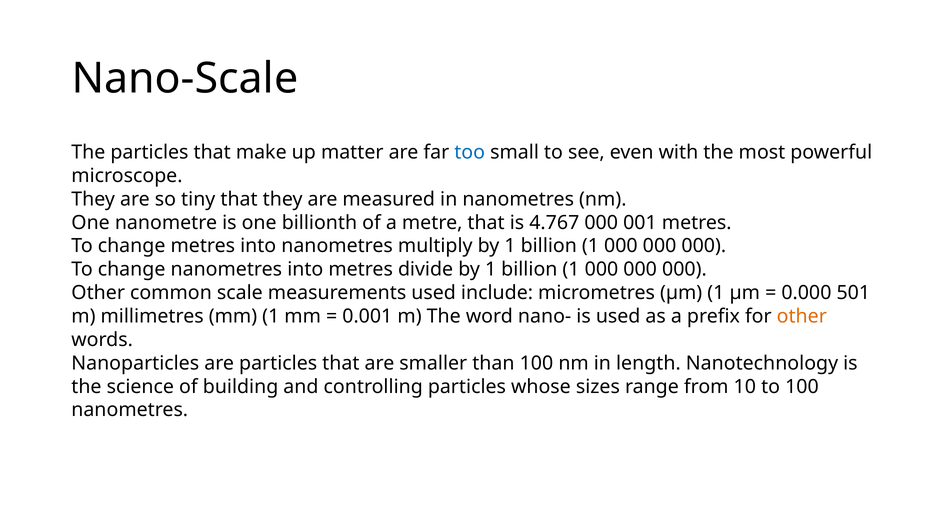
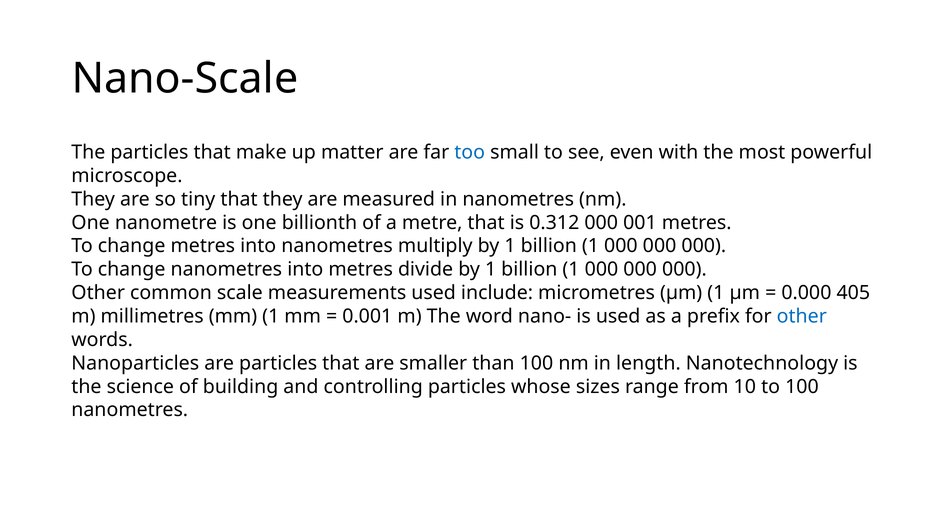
4.767: 4.767 -> 0.312 (554, 223)
501: 501 -> 405 (853, 293)
other colour: orange -> blue (802, 317)
